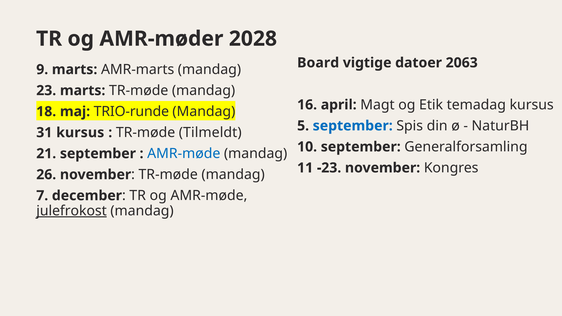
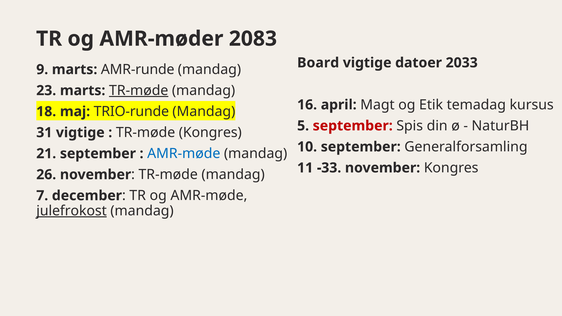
2028: 2028 -> 2083 (253, 39)
2063: 2063 -> 2033 (462, 63)
AMR-marts: AMR-marts -> AMR-runde (138, 70)
TR-møde underline: none -> present (139, 91)
september colour: blue -> red (353, 126)
31 kursus: kursus -> vigtige (80, 133)
TR-møde Tilmeldt: Tilmeldt -> Kongres (210, 133)
-23: -23 -> -33 (329, 168)
